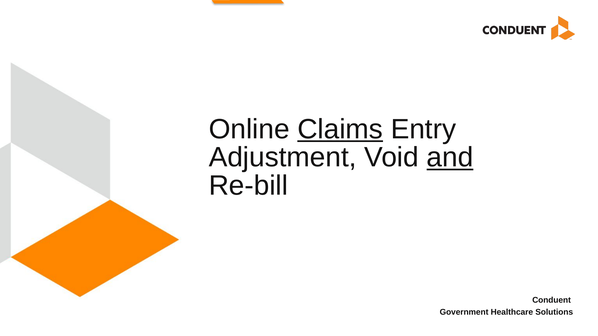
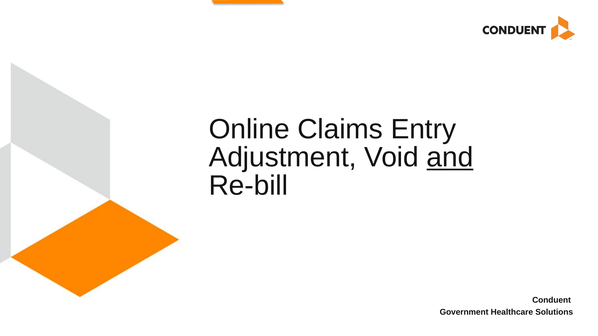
Claims underline: present -> none (340, 129)
